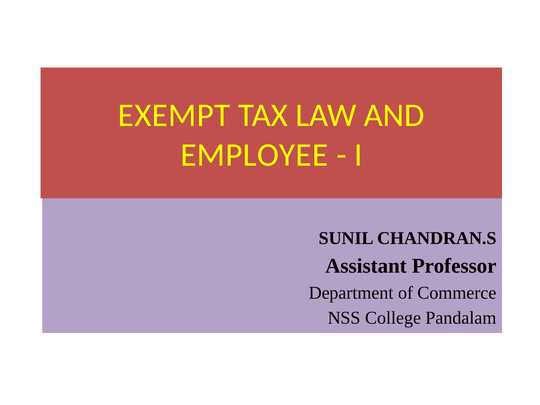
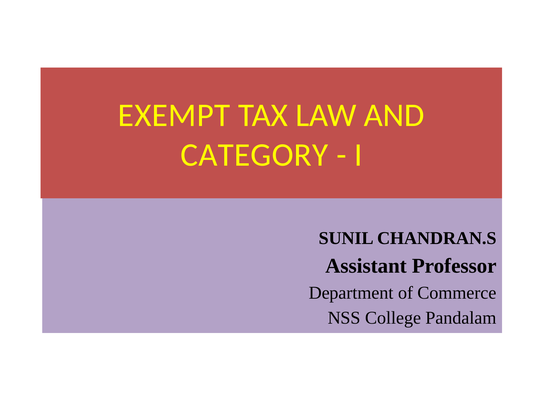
EMPLOYEE: EMPLOYEE -> CATEGORY (254, 155)
